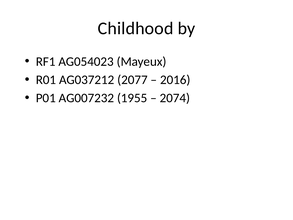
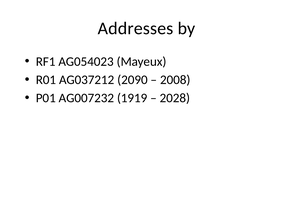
Childhood: Childhood -> Addresses (136, 28)
2077: 2077 -> 2090 (132, 80)
2016: 2016 -> 2008 (175, 80)
1955: 1955 -> 1919 (132, 98)
2074: 2074 -> 2028 (175, 98)
